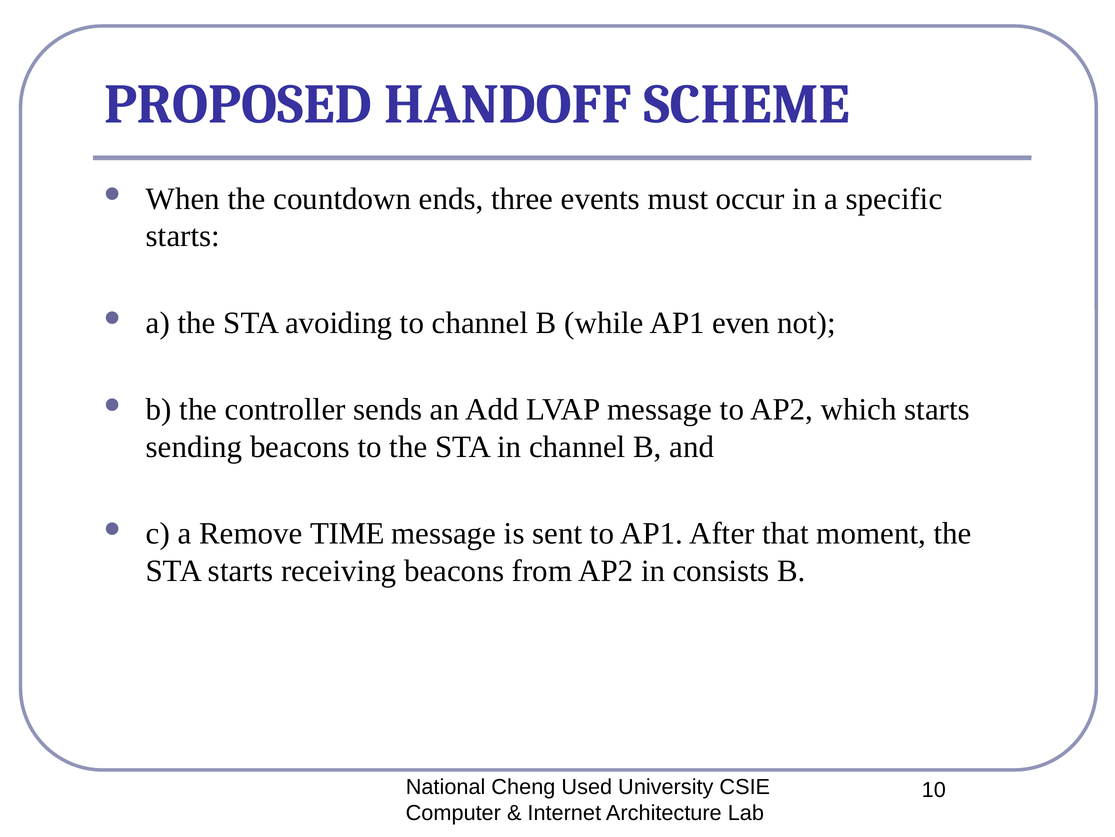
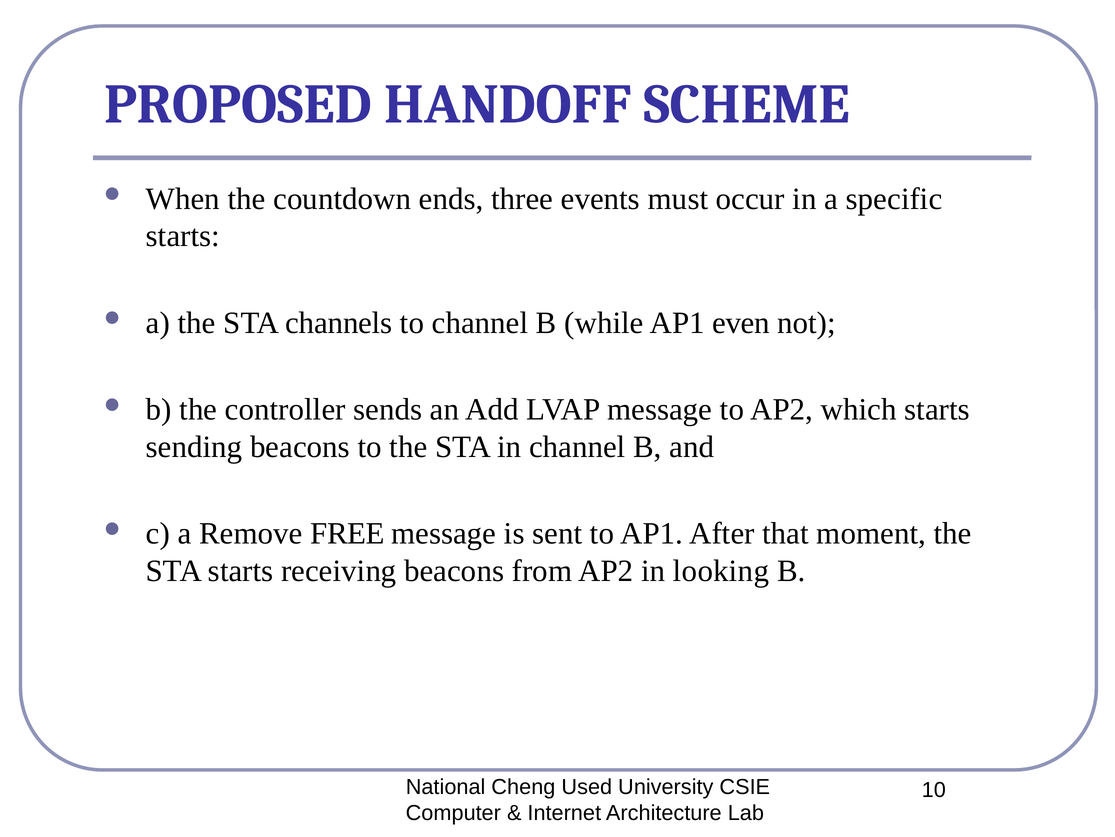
avoiding: avoiding -> channels (339, 323)
TIME: TIME -> FREE (347, 533)
consists: consists -> looking (721, 570)
